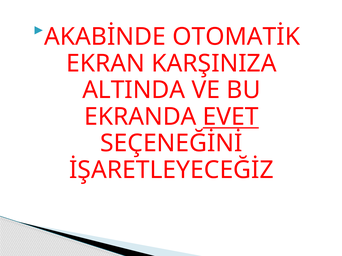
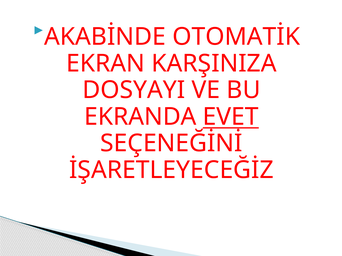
ALTINDA: ALTINDA -> DOSYAYI (134, 90)
